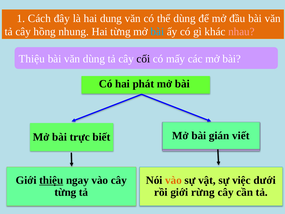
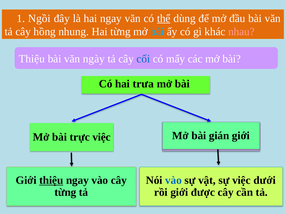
Cách: Cách -> Ngồi (39, 18)
hai dung: dung -> ngay (111, 18)
thể underline: none -> present (164, 18)
văn dùng: dùng -> ngày (94, 59)
cối colour: black -> blue (143, 59)
phát: phát -> trưa (143, 84)
trực biết: biết -> việc (102, 137)
gián viết: viết -> giới (241, 135)
vào colour: orange -> blue (173, 180)
rừng: rừng -> được (203, 192)
